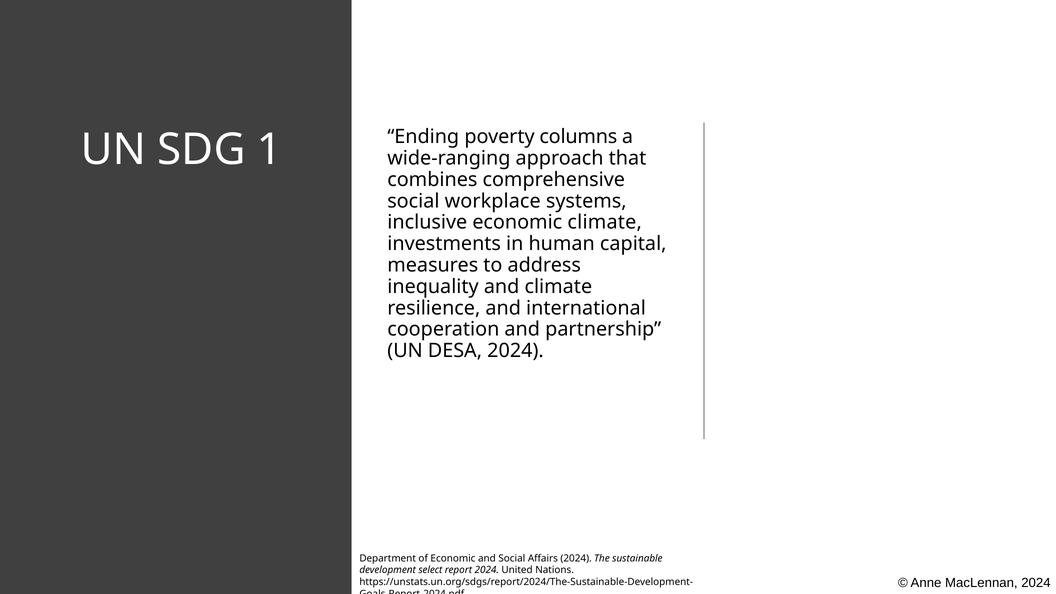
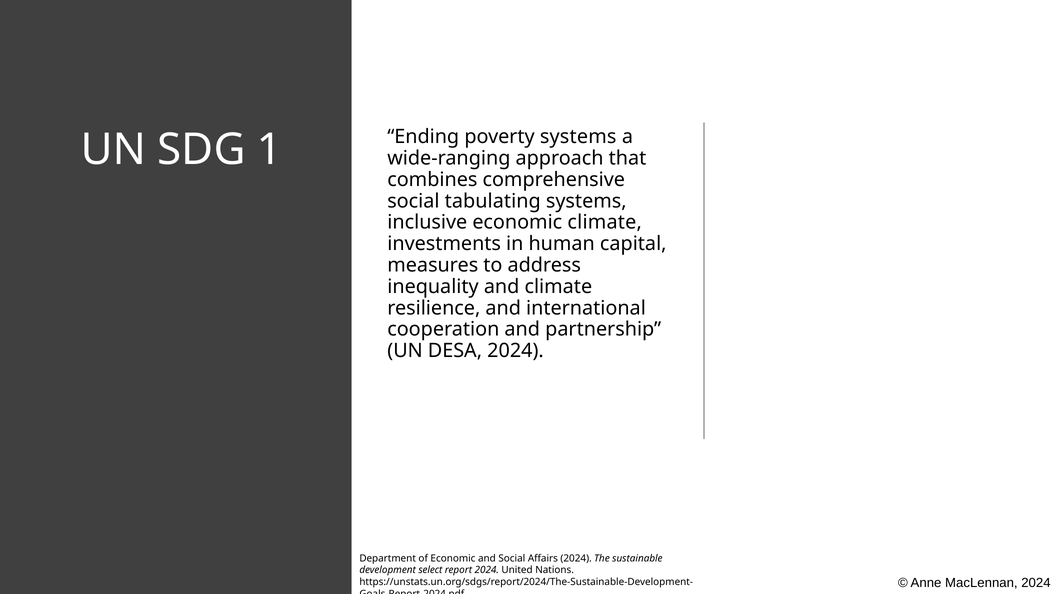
poverty columns: columns -> systems (578, 137)
workplace: workplace -> tabulating (493, 201)
